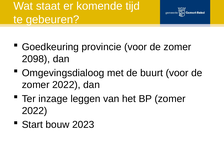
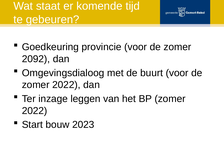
2098: 2098 -> 2092 (36, 59)
